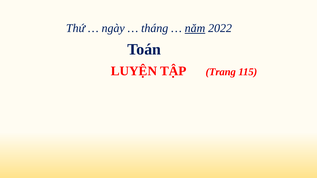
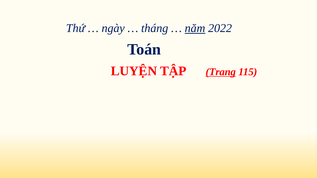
Trang underline: none -> present (221, 72)
